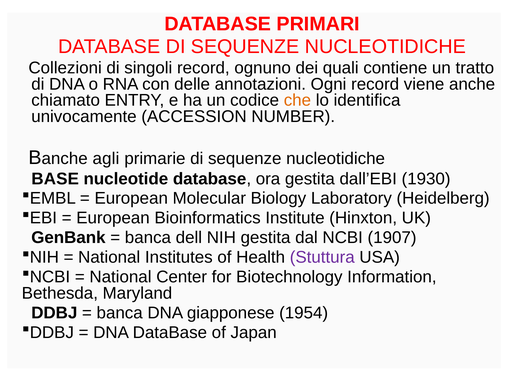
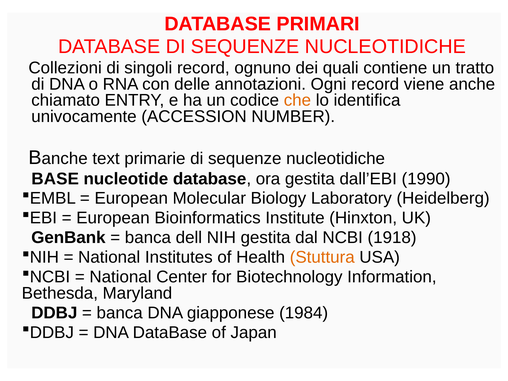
agli: agli -> text (106, 159)
1930: 1930 -> 1990 (426, 179)
1907: 1907 -> 1918 (392, 238)
Stuttura colour: purple -> orange (322, 257)
1954: 1954 -> 1984 (304, 313)
